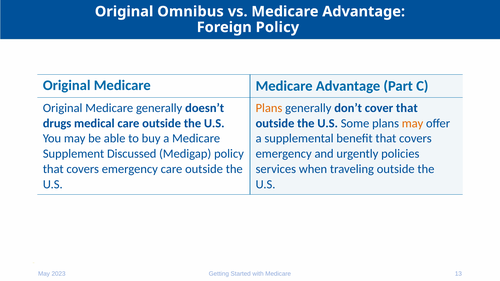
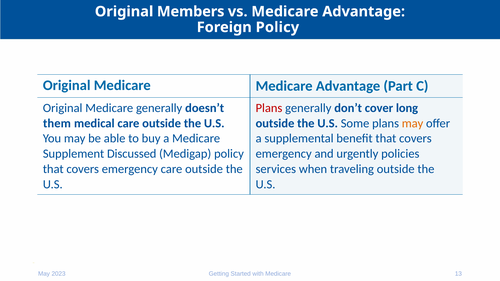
Omnibus: Omnibus -> Members (191, 12)
Plans colour: orange -> red (269, 108)
cover that: that -> long (407, 108)
drugs: drugs -> them (57, 123)
